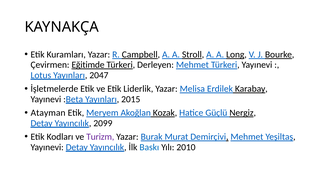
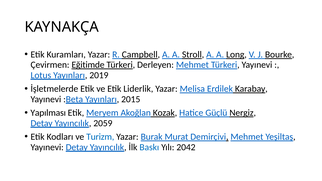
2047: 2047 -> 2019 (99, 75)
Atayman: Atayman -> Yapılması (48, 113)
2099: 2099 -> 2059 (103, 123)
Turizm colour: purple -> blue (100, 137)
2010: 2010 -> 2042 (186, 147)
